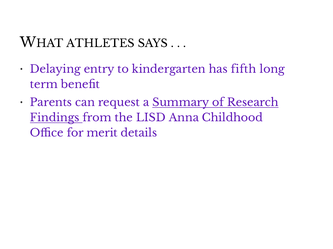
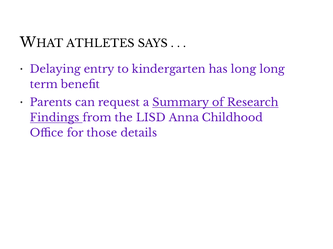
has fifth: fifth -> long (244, 69)
merit: merit -> those (102, 133)
